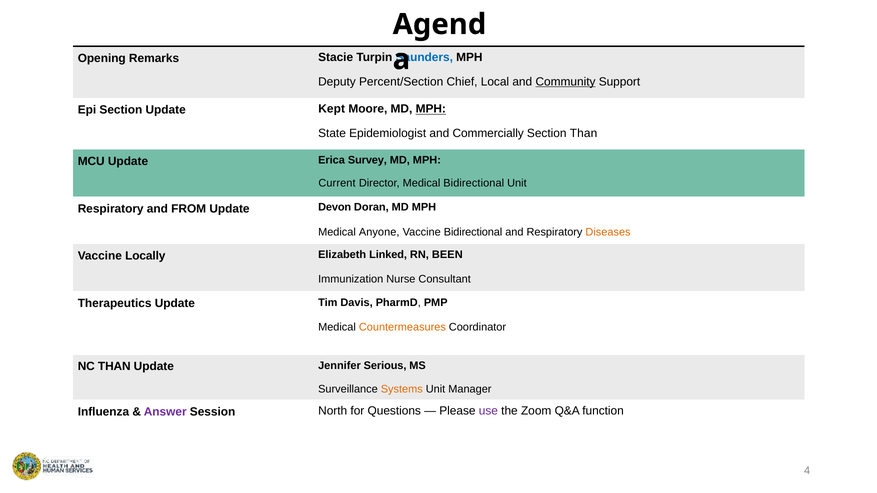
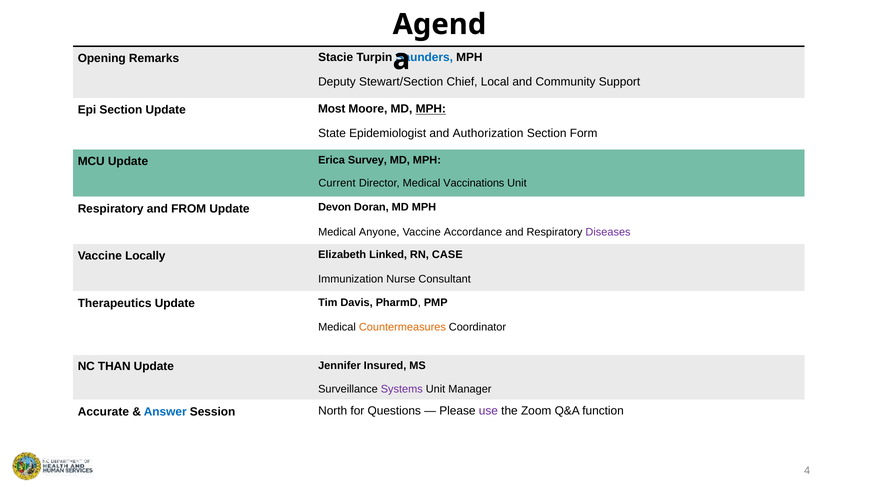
Percent/Section: Percent/Section -> Stewart/Section (401, 82)
Community underline: present -> none (566, 82)
Kept: Kept -> Most (332, 109)
Commercially: Commercially -> Authorization (488, 133)
Section Than: Than -> Form (584, 133)
Medical Bidirectional: Bidirectional -> Vaccinations (474, 183)
Vaccine Bidirectional: Bidirectional -> Accordance (473, 232)
Diseases colour: orange -> purple (608, 232)
BEEN: BEEN -> CASE (447, 255)
Serious: Serious -> Insured (385, 366)
Systems colour: orange -> purple (402, 389)
Influenza: Influenza -> Accurate (103, 412)
Answer colour: purple -> blue (165, 412)
